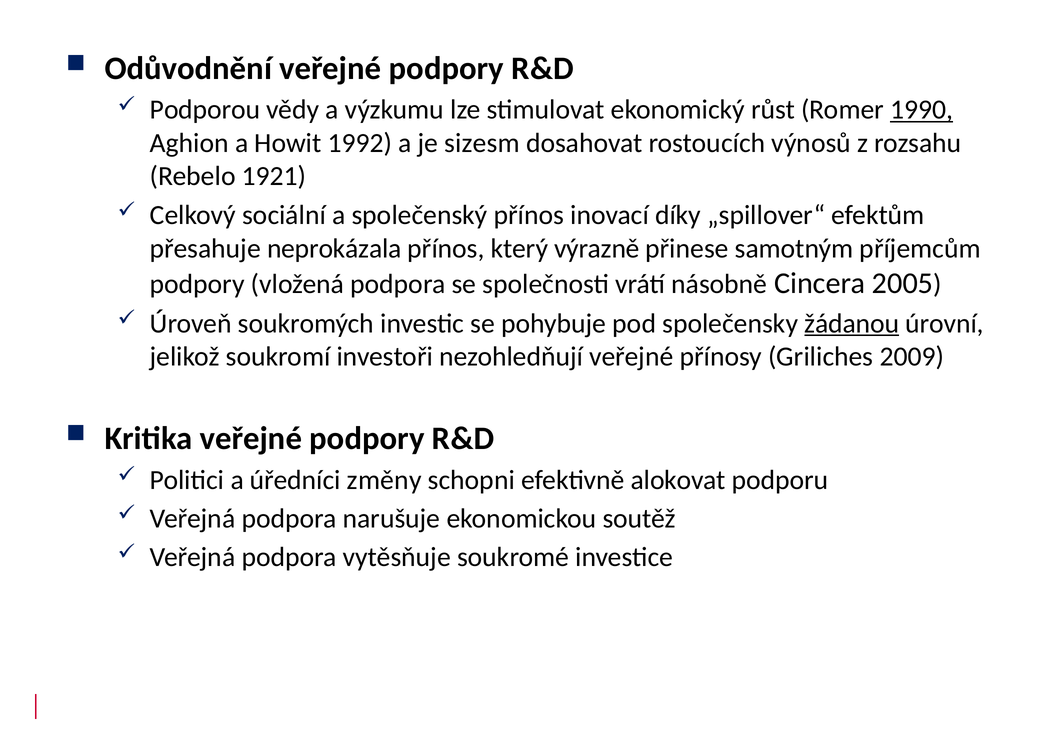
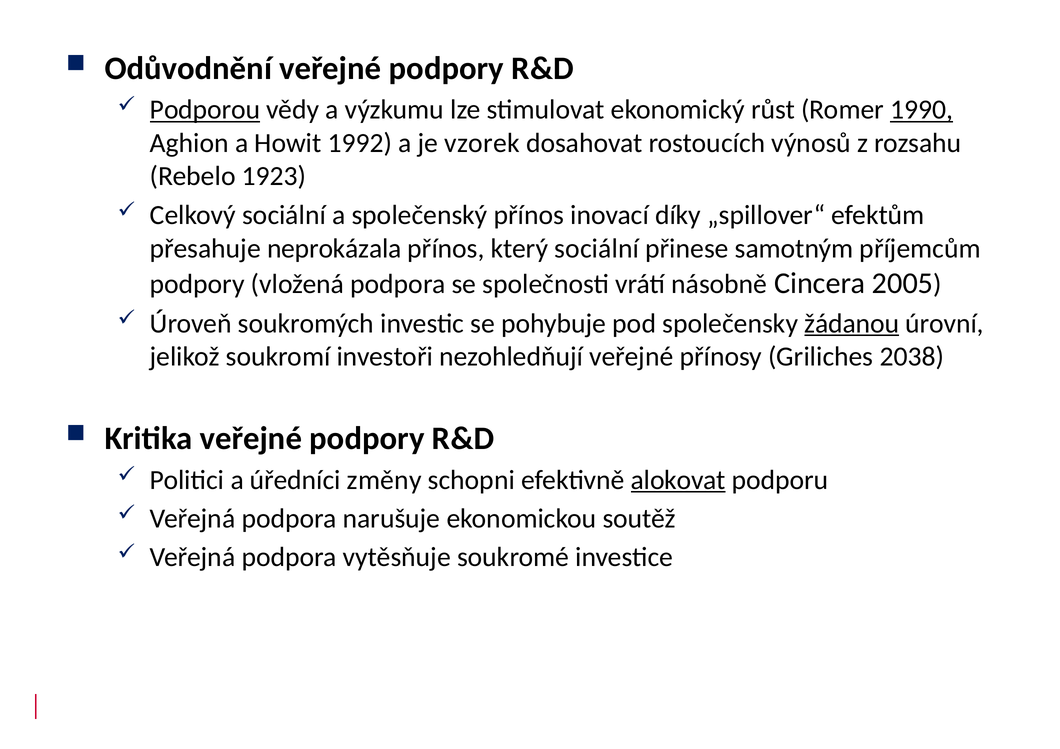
Podporou underline: none -> present (205, 110)
sizesm: sizesm -> vzorek (482, 143)
1921: 1921 -> 1923 (274, 176)
který výrazně: výrazně -> sociální (597, 249)
2009: 2009 -> 2038 (912, 357)
alokovat underline: none -> present (678, 480)
